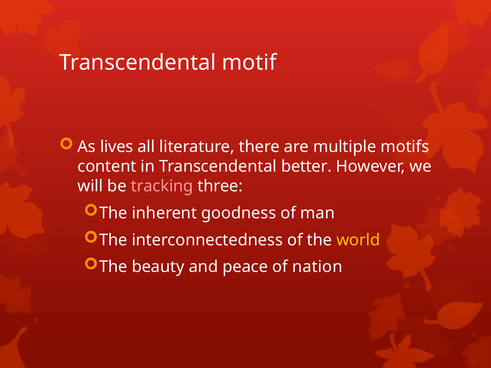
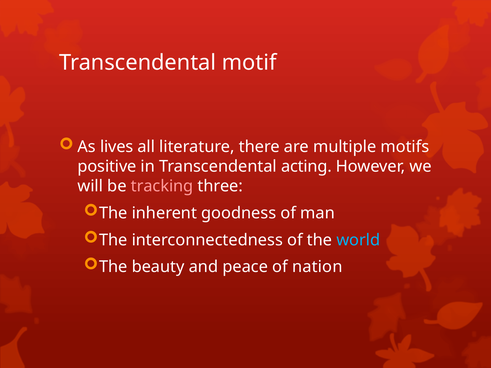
content: content -> positive (107, 166)
better: better -> acting (306, 166)
world colour: yellow -> light blue (358, 240)
